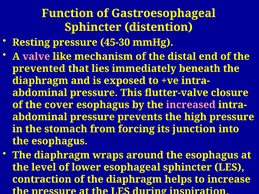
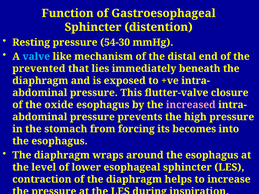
45-30: 45-30 -> 54-30 (115, 42)
valve colour: pink -> light blue (36, 57)
cover: cover -> oxide (59, 105)
junction: junction -> becomes (194, 129)
